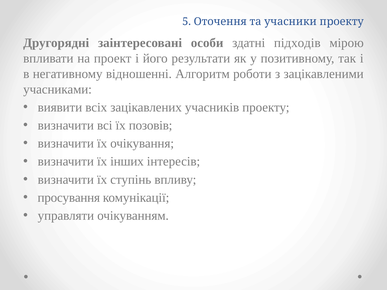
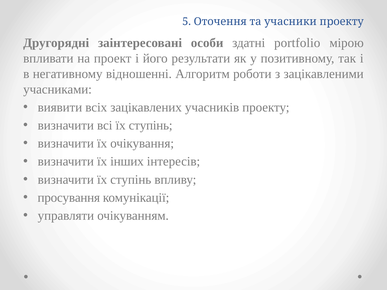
підходів: підходів -> portfolio (297, 43)
всі їх позовів: позовів -> ступінь (151, 125)
